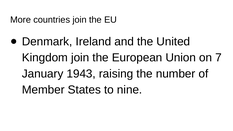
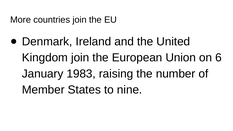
7: 7 -> 6 (219, 58)
1943: 1943 -> 1983 (81, 74)
